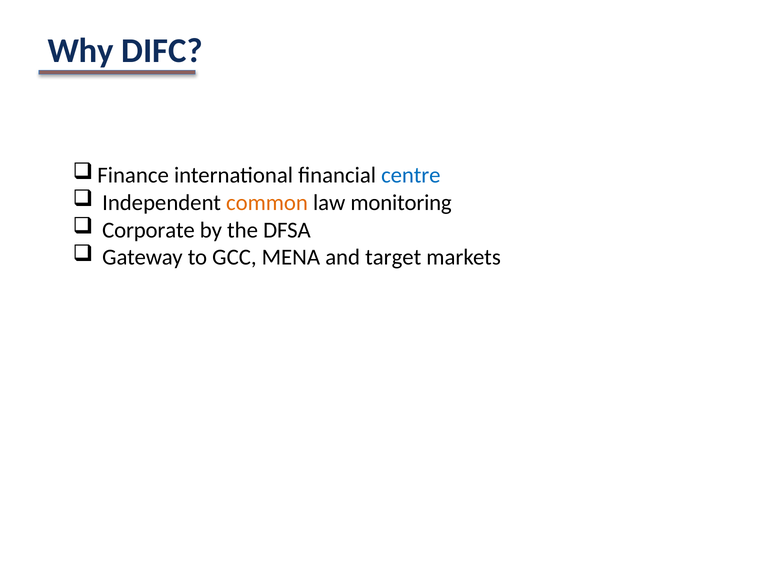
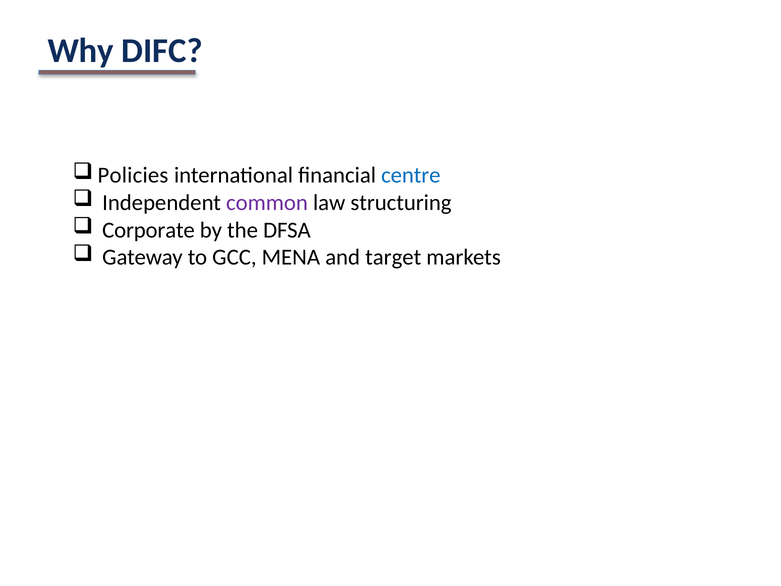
Finance: Finance -> Policies (133, 175)
common colour: orange -> purple (267, 203)
monitoring: monitoring -> structuring (401, 203)
